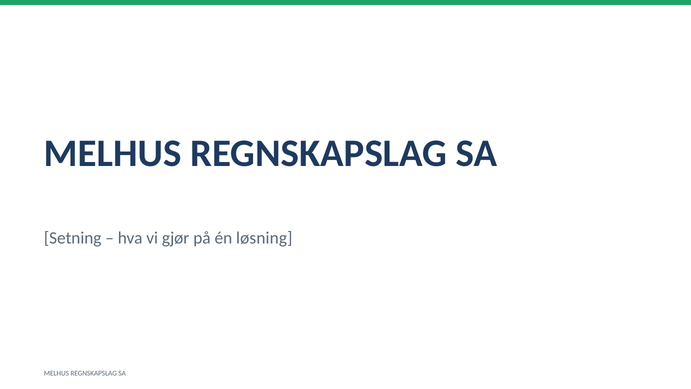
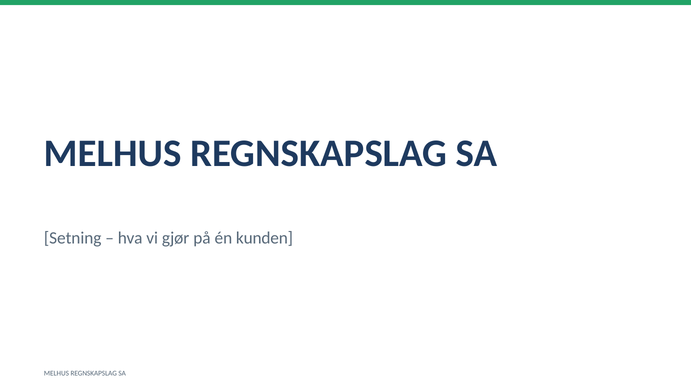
løsning: løsning -> kunden (264, 238)
